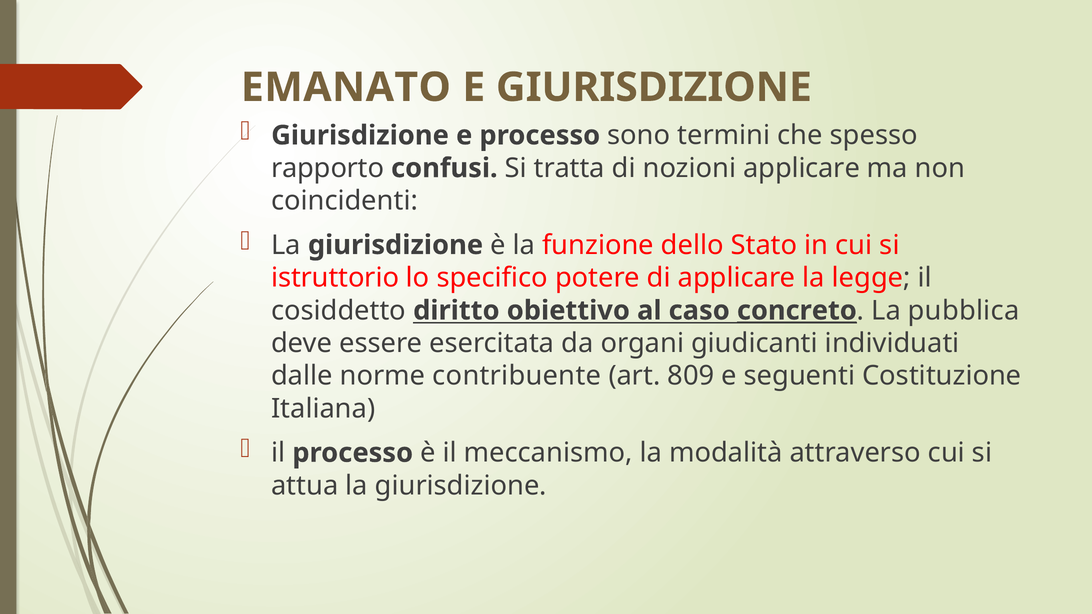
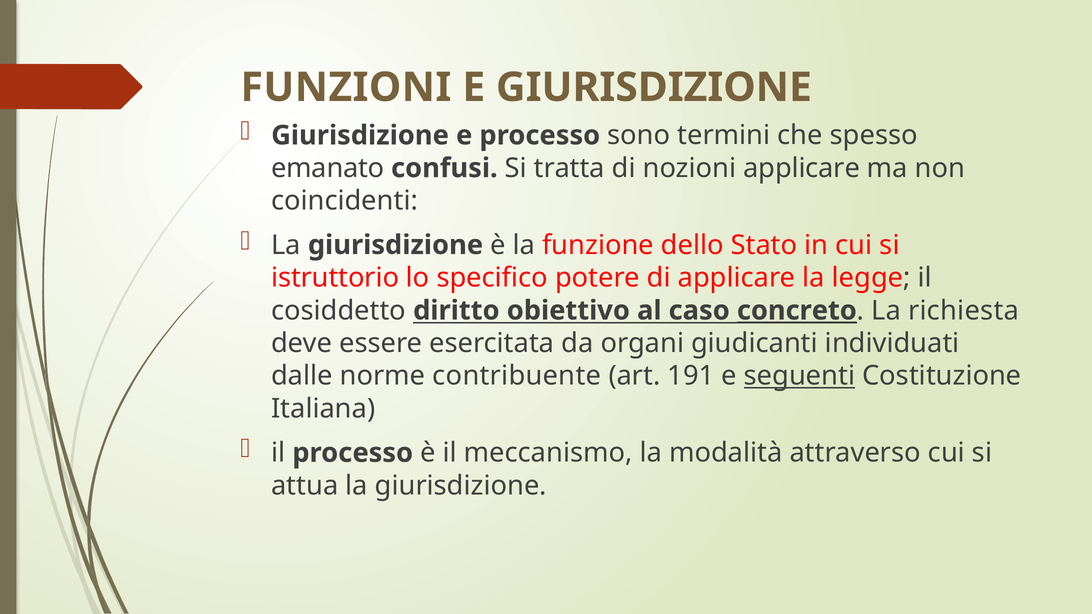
EMANATO: EMANATO -> FUNZIONI (346, 87)
rapporto: rapporto -> emanato (328, 168)
pubblica: pubblica -> richiesta (964, 311)
809: 809 -> 191 (691, 376)
seguenti underline: none -> present (799, 376)
